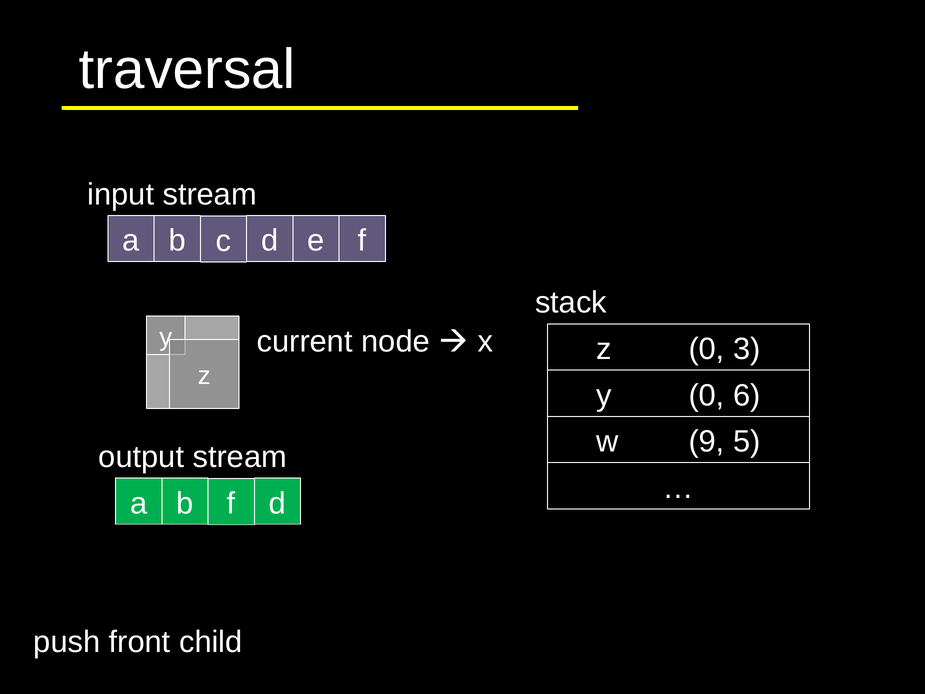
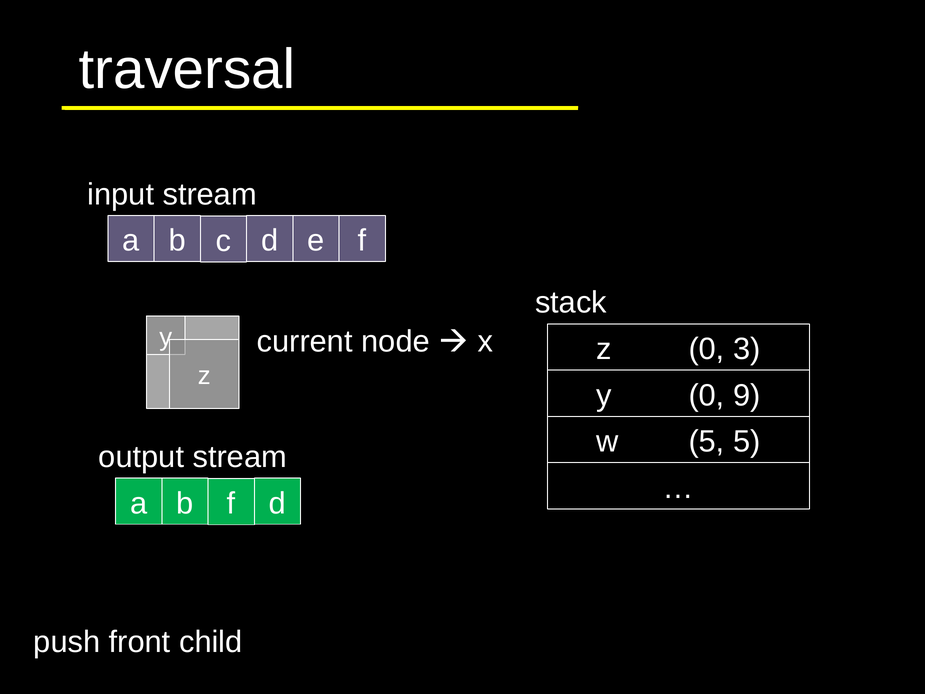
6: 6 -> 9 (747, 395)
w 9: 9 -> 5 (707, 442)
